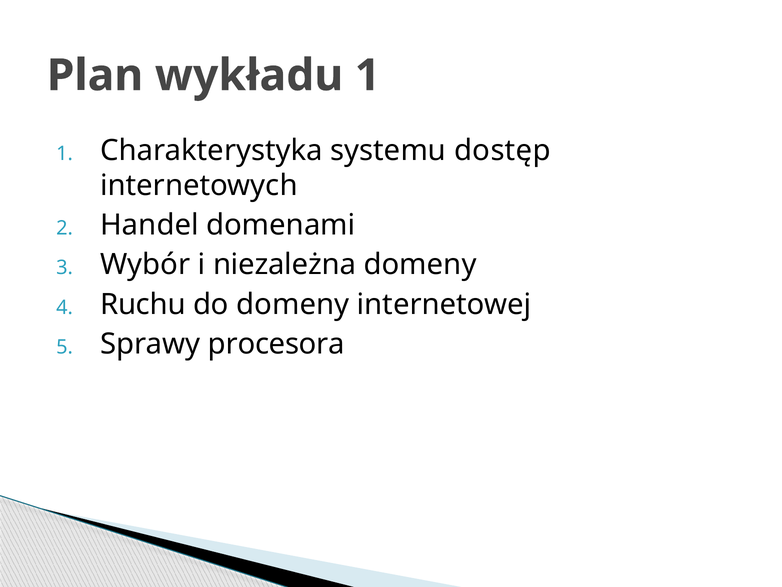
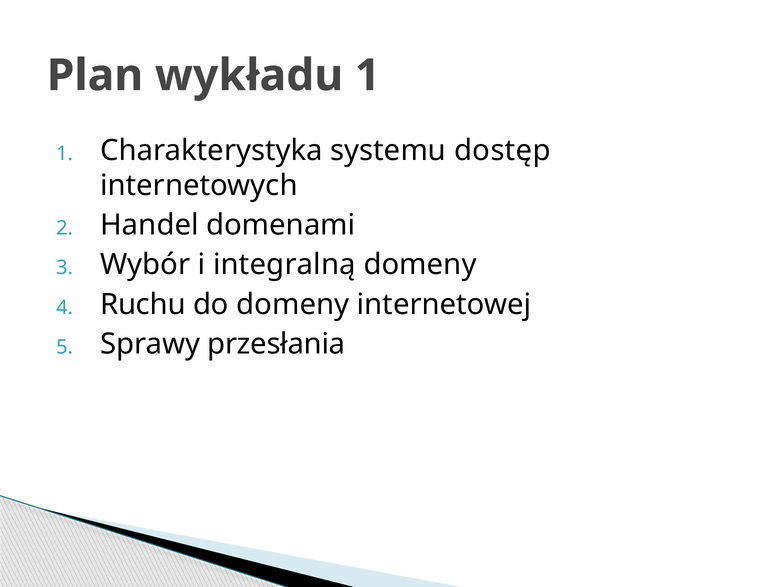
niezależna: niezależna -> integralną (284, 265)
procesora: procesora -> przesłania (276, 344)
